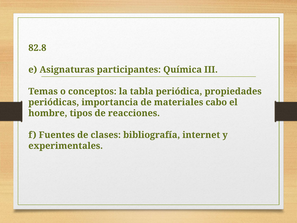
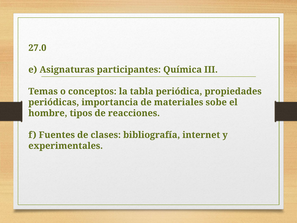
82.8: 82.8 -> 27.0 (37, 48)
cabo: cabo -> sobe (216, 102)
